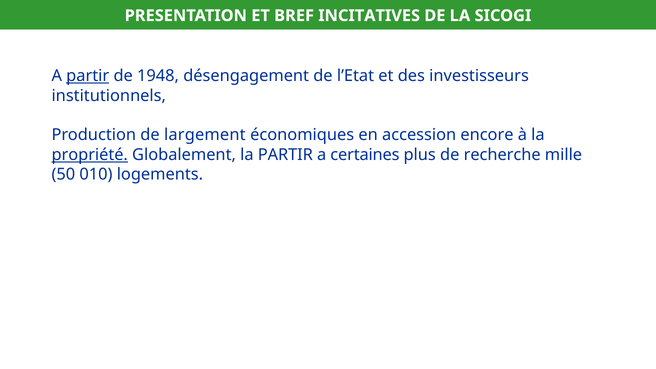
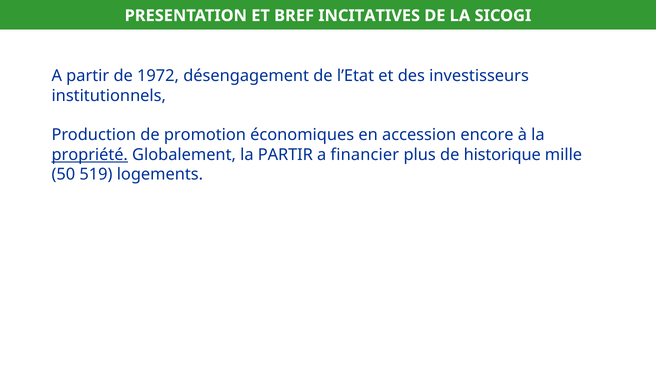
partir underline: present -> none (88, 76)
1948: 1948 -> 1972 (158, 76)
largement: largement -> promotion (205, 135)
certaines: certaines -> financier (365, 155)
recherche: recherche -> historique (502, 155)
010: 010 -> 519 (96, 174)
